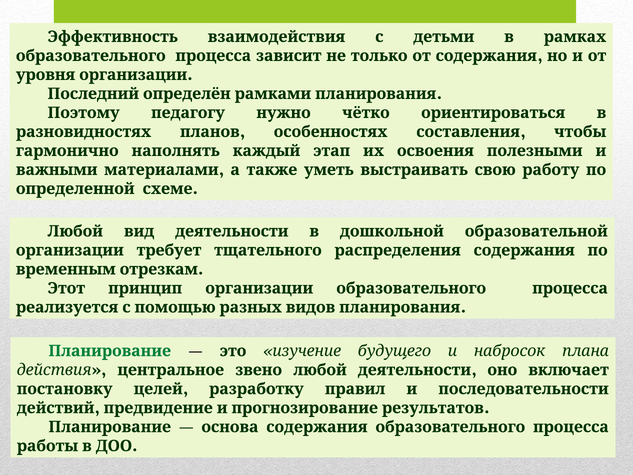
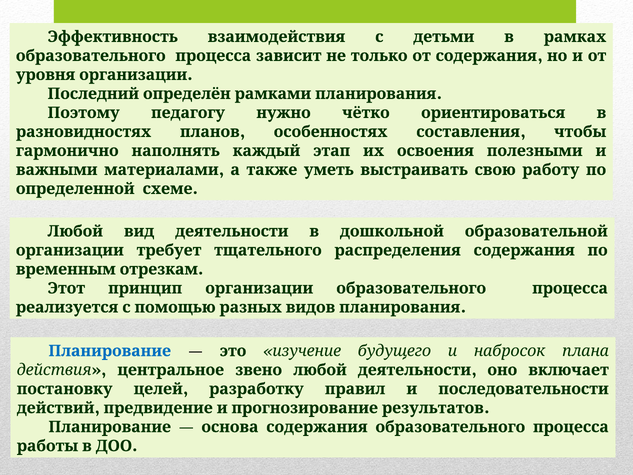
Планирование colour: green -> blue (110, 351)
